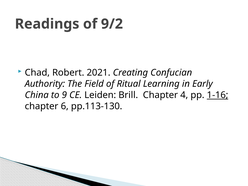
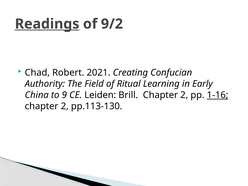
Readings underline: none -> present (47, 24)
Brill Chapter 4: 4 -> 2 (184, 95)
6: 6 -> 2 (65, 106)
